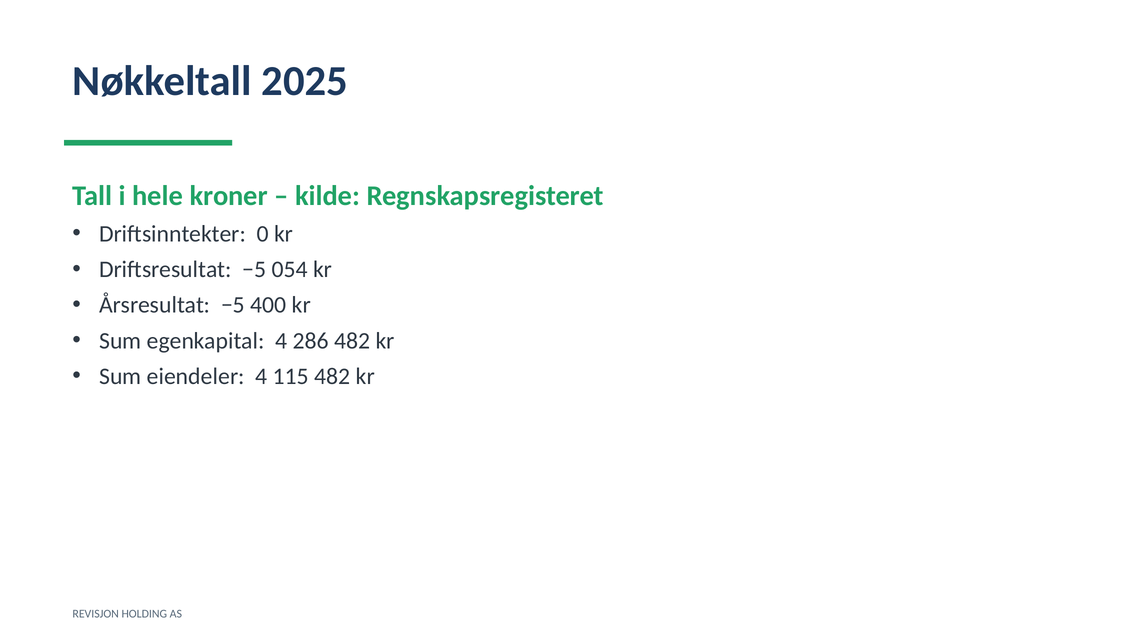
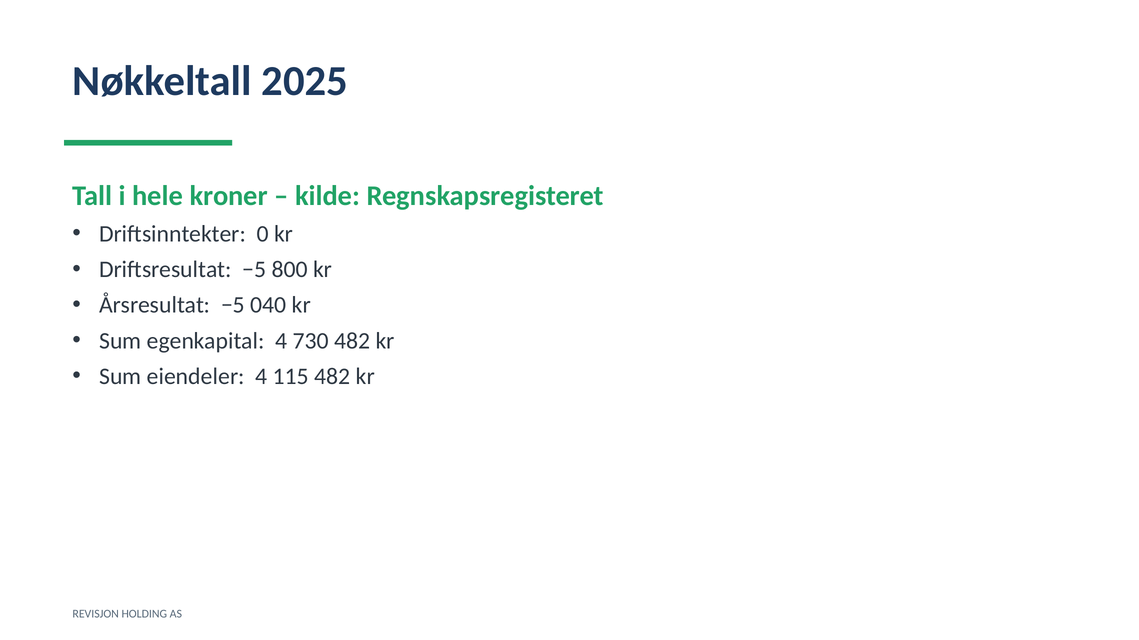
054: 054 -> 800 (290, 270)
400: 400 -> 040 (268, 305)
286: 286 -> 730 (311, 341)
